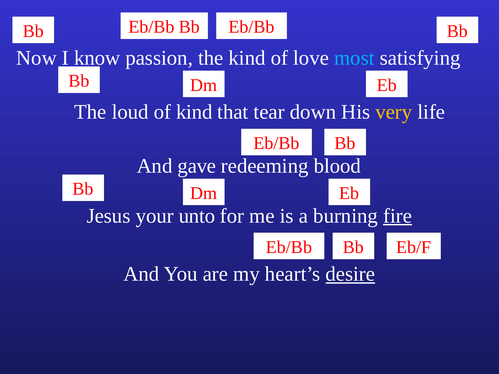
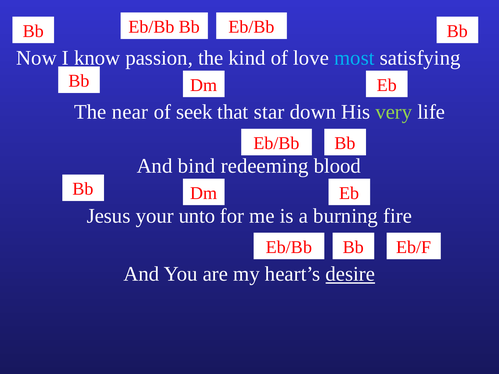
loud: loud -> near (130, 112)
of kind: kind -> seek (194, 112)
tear: tear -> star (269, 112)
very colour: yellow -> light green (394, 112)
gave: gave -> bind (197, 166)
fire underline: present -> none (398, 216)
